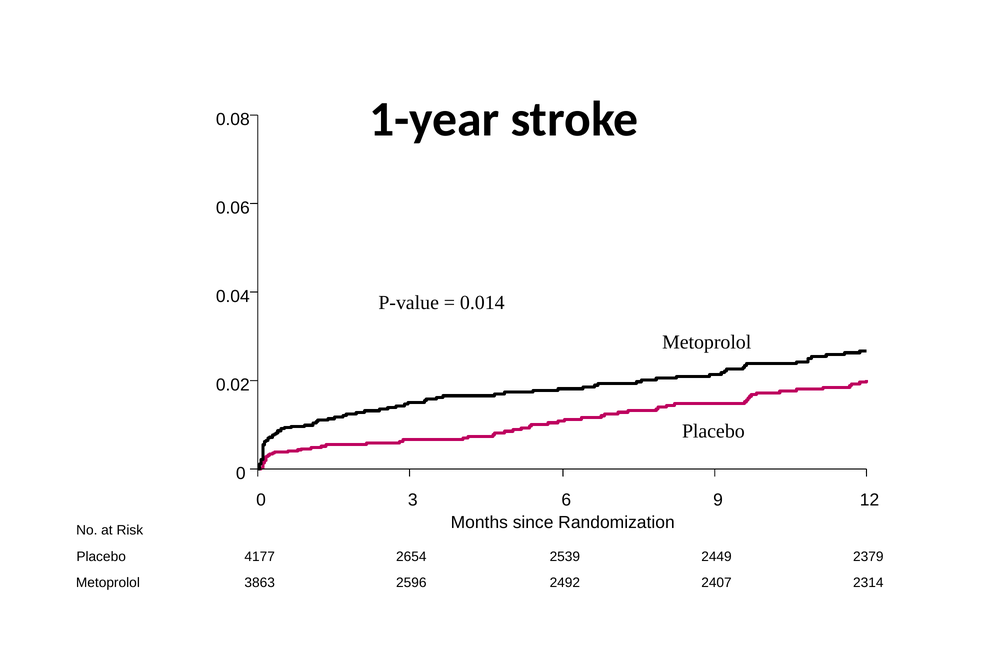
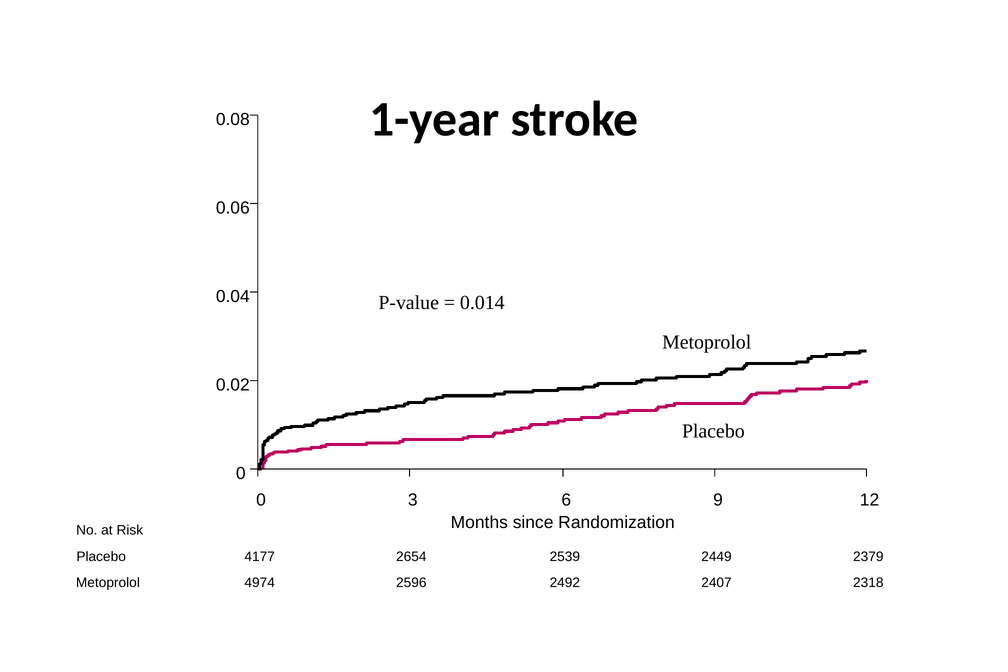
3863: 3863 -> 4974 (260, 583)
2314: 2314 -> 2318 (868, 583)
